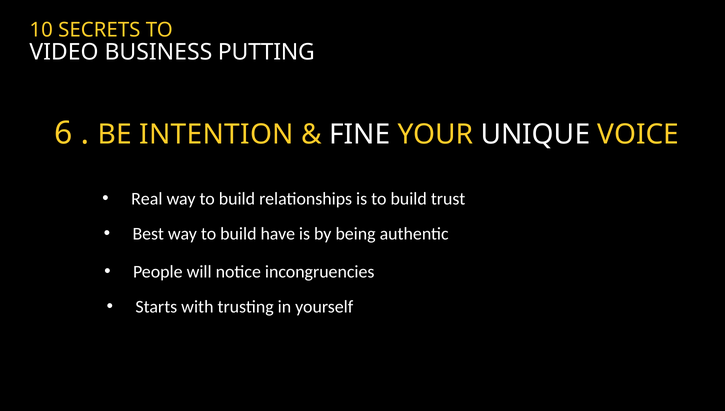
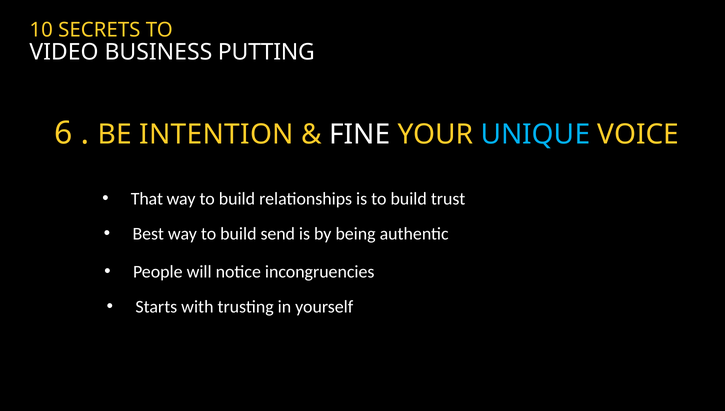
UNIQUE colour: white -> light blue (535, 135)
Real: Real -> That (147, 199)
have: have -> send (278, 234)
